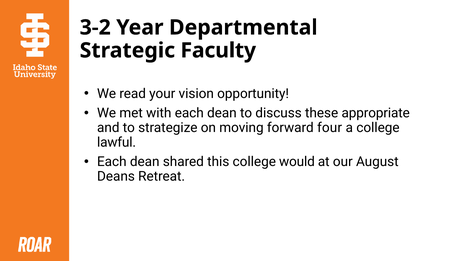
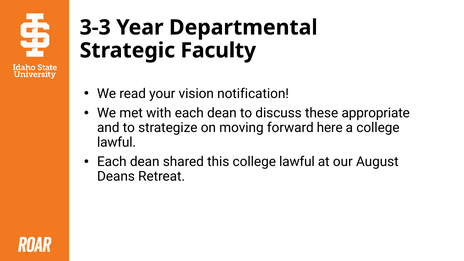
3-2: 3-2 -> 3-3 (95, 27)
opportunity: opportunity -> notification (253, 94)
four: four -> here (330, 128)
this college would: would -> lawful (297, 162)
